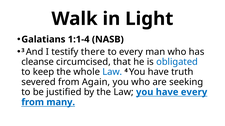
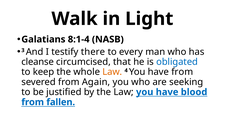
1:1-4: 1:1-4 -> 8:1-4 (79, 40)
Law colour: blue -> orange (112, 72)
have truth: truth -> from (182, 72)
have every: every -> blood (194, 92)
many: many -> fallen (61, 103)
